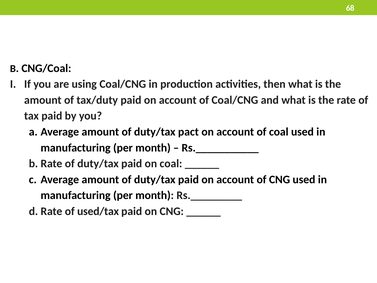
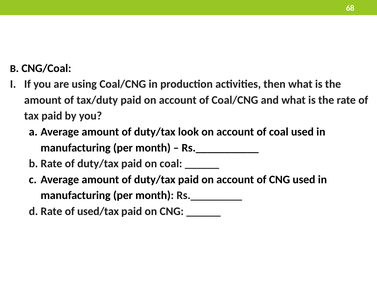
pact: pact -> look (188, 132)
